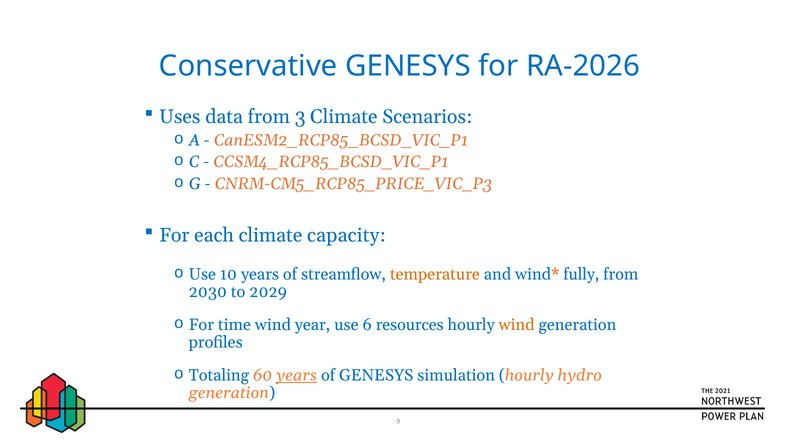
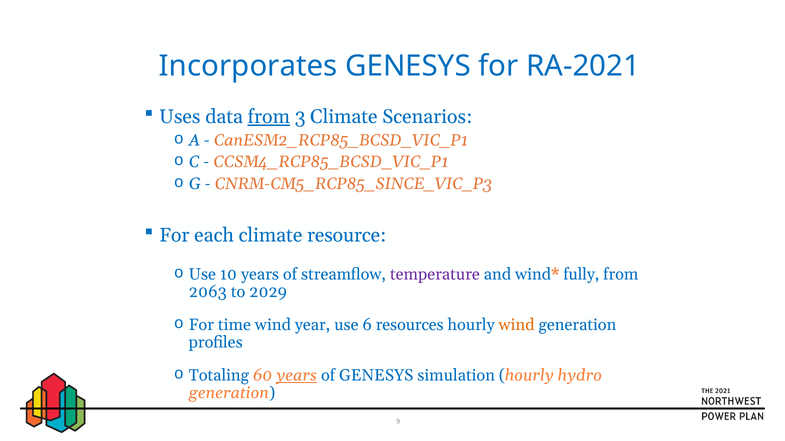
Conservative: Conservative -> Incorporates (248, 66)
RA-2026: RA-2026 -> RA-2021 (583, 66)
from underline: none -> present (269, 117)
CNRM-CM5_RCP85_PRICE_VIC_P3: CNRM-CM5_RCP85_PRICE_VIC_P3 -> CNRM-CM5_RCP85_SINCE_VIC_P3 (353, 184)
capacity: capacity -> resource (347, 236)
temperature colour: orange -> purple (435, 274)
2030: 2030 -> 2063 (208, 292)
